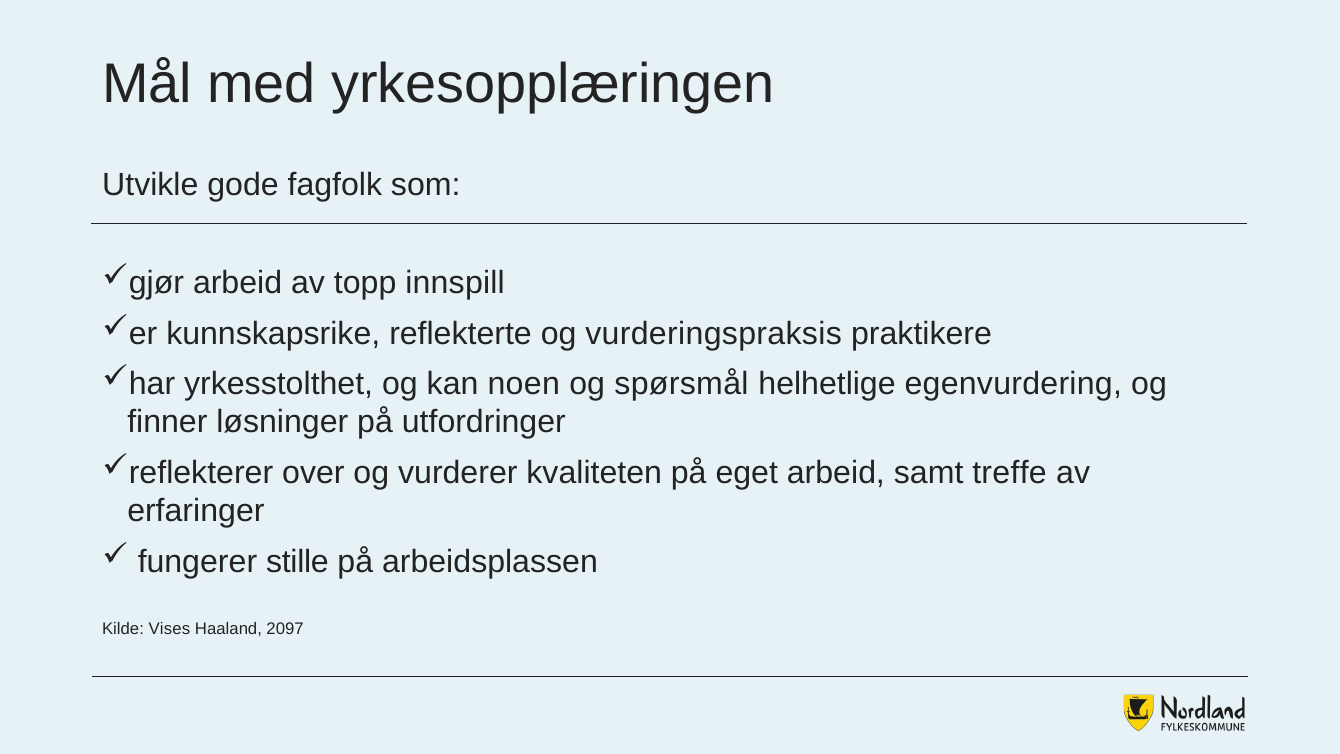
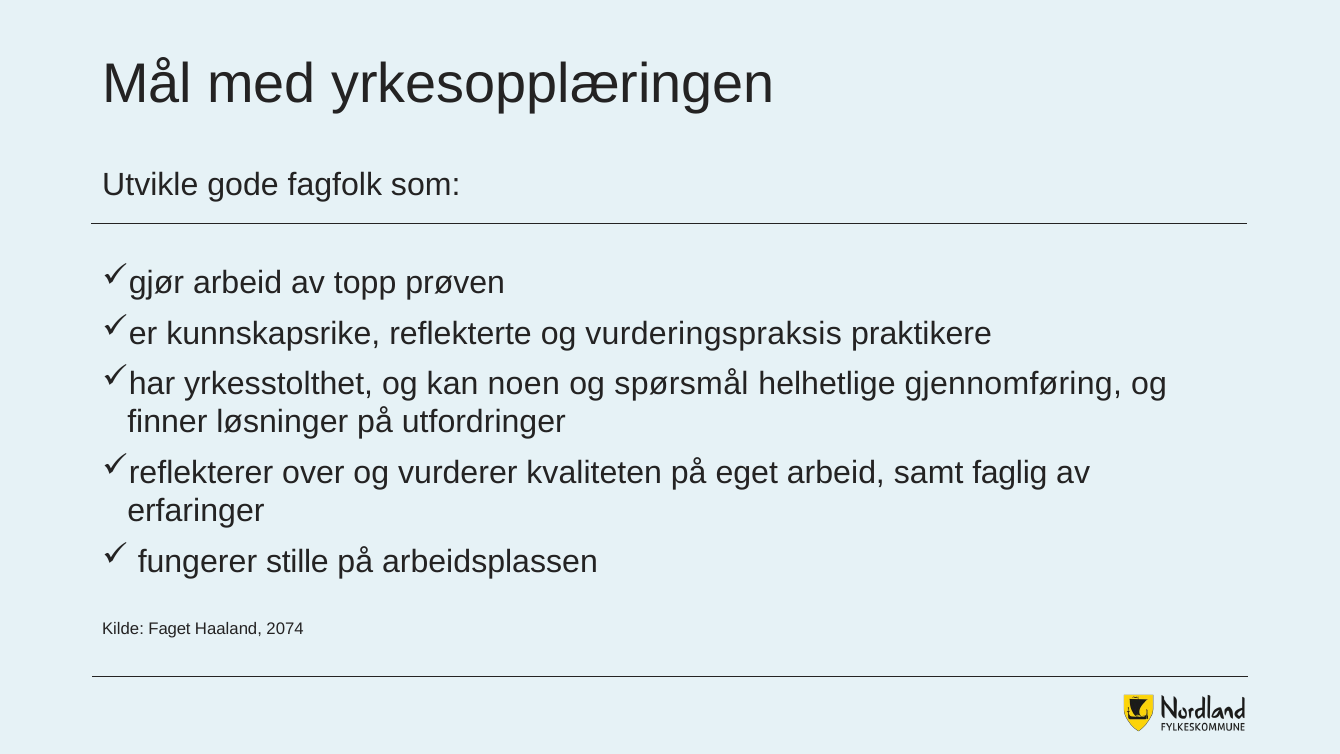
innspill: innspill -> prøven (455, 283)
egenvurdering: egenvurdering -> gjennomføring (1013, 384)
treffe: treffe -> faglig (1010, 473)
Vises: Vises -> Faget (170, 629)
2097: 2097 -> 2074 (285, 629)
